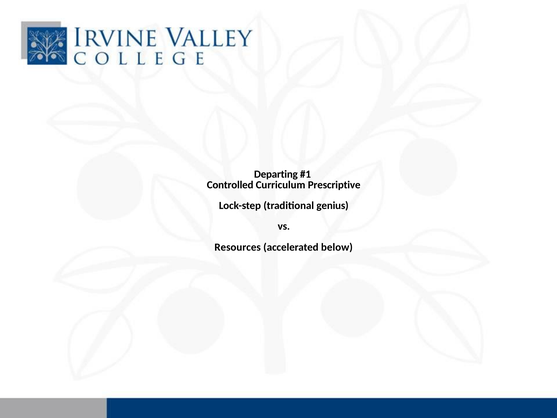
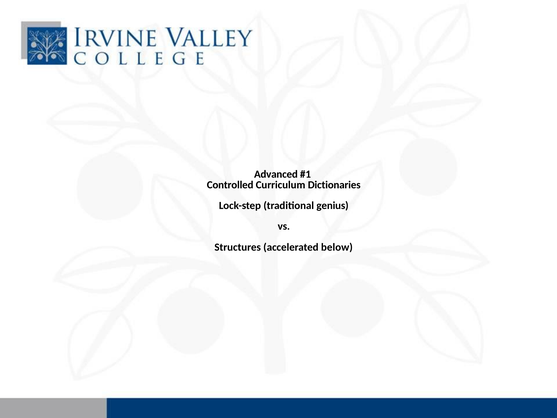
Departing: Departing -> Advanced (276, 174)
Prescriptive: Prescriptive -> Dictionaries (334, 185)
Resources: Resources -> Structures (238, 247)
